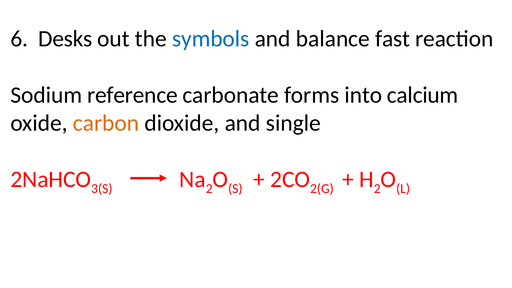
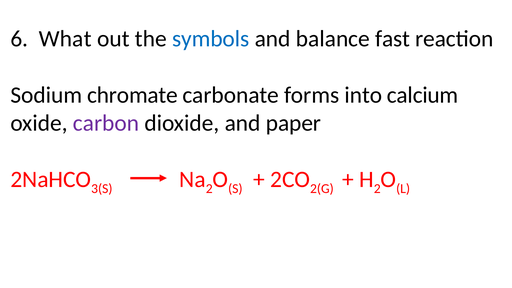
Desks: Desks -> What (65, 39)
reference: reference -> chromate (132, 95)
carbon colour: orange -> purple (106, 123)
single: single -> paper (293, 123)
